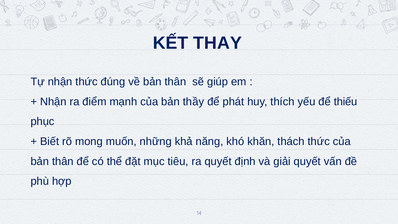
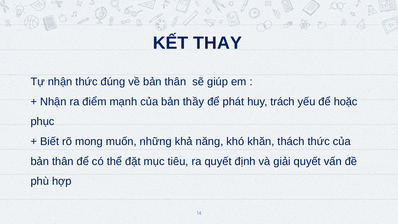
thích: thích -> trách (283, 102)
thiếu: thiếu -> hoặc (346, 102)
